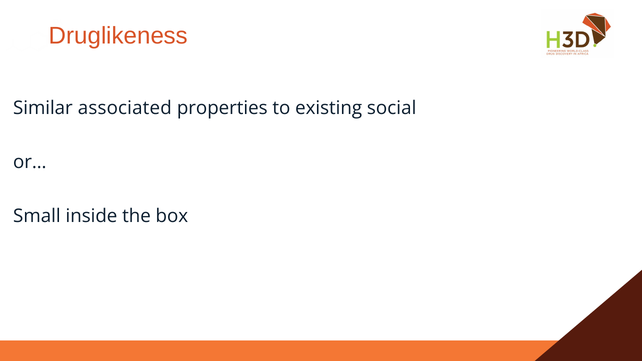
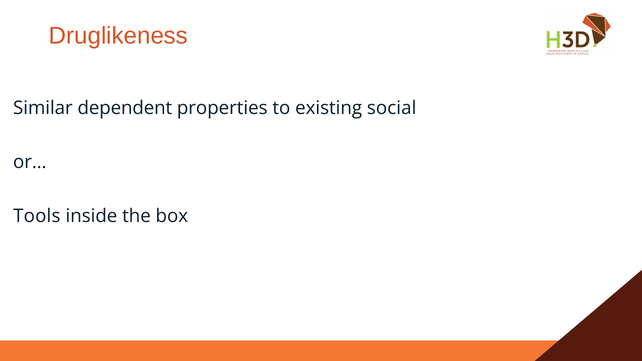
associated: associated -> dependent (125, 108)
Small: Small -> Tools (37, 216)
